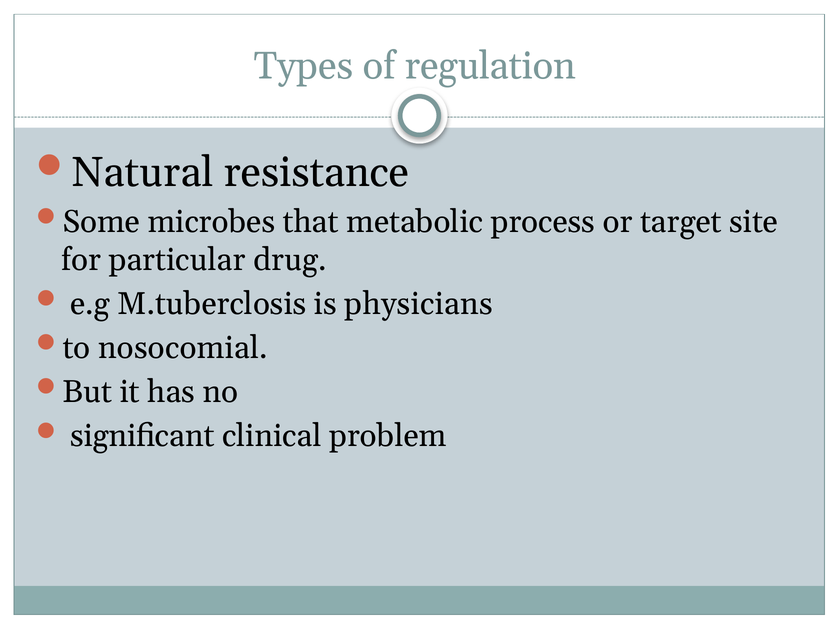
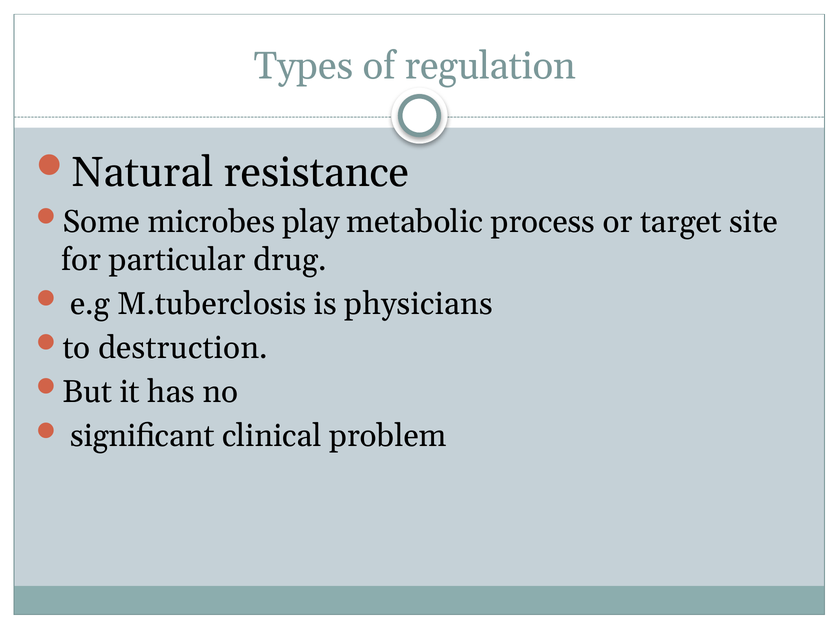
that: that -> play (311, 222)
nosocomial: nosocomial -> destruction (183, 348)
